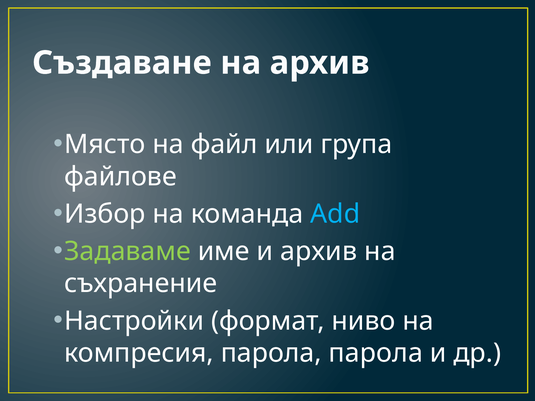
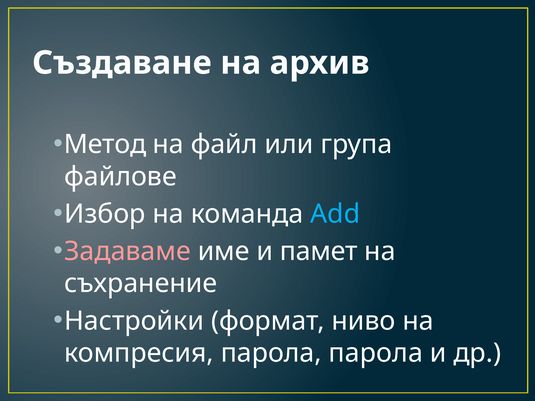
Място: Място -> Метод (105, 145)
Задаваме colour: light green -> pink (127, 252)
и архив: архив -> памет (319, 252)
